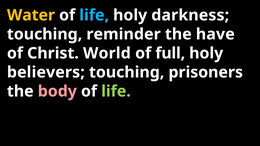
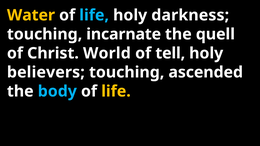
reminder: reminder -> incarnate (124, 34)
have: have -> quell (215, 34)
full: full -> tell (170, 53)
prisoners: prisoners -> ascended (206, 72)
body colour: pink -> light blue (57, 91)
life colour: light green -> yellow (116, 91)
